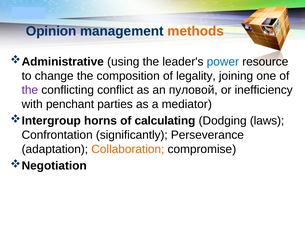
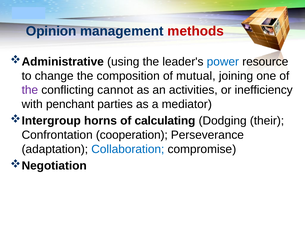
methods colour: orange -> red (196, 31)
legality: legality -> mutual (196, 76)
conflict: conflict -> cannot (115, 90)
пуловой: пуловой -> activities (193, 90)
laws: laws -> their (267, 121)
significantly: significantly -> cooperation (132, 135)
Collaboration colour: orange -> blue (128, 150)
